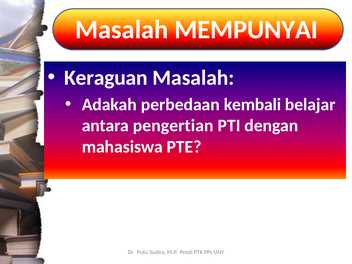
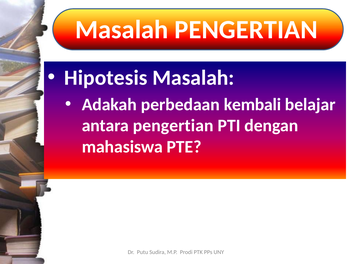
Masalah MEMPUNYAI: MEMPUNYAI -> PENGERTIAN (246, 30)
Keraguan: Keraguan -> Hipotesis (106, 78)
